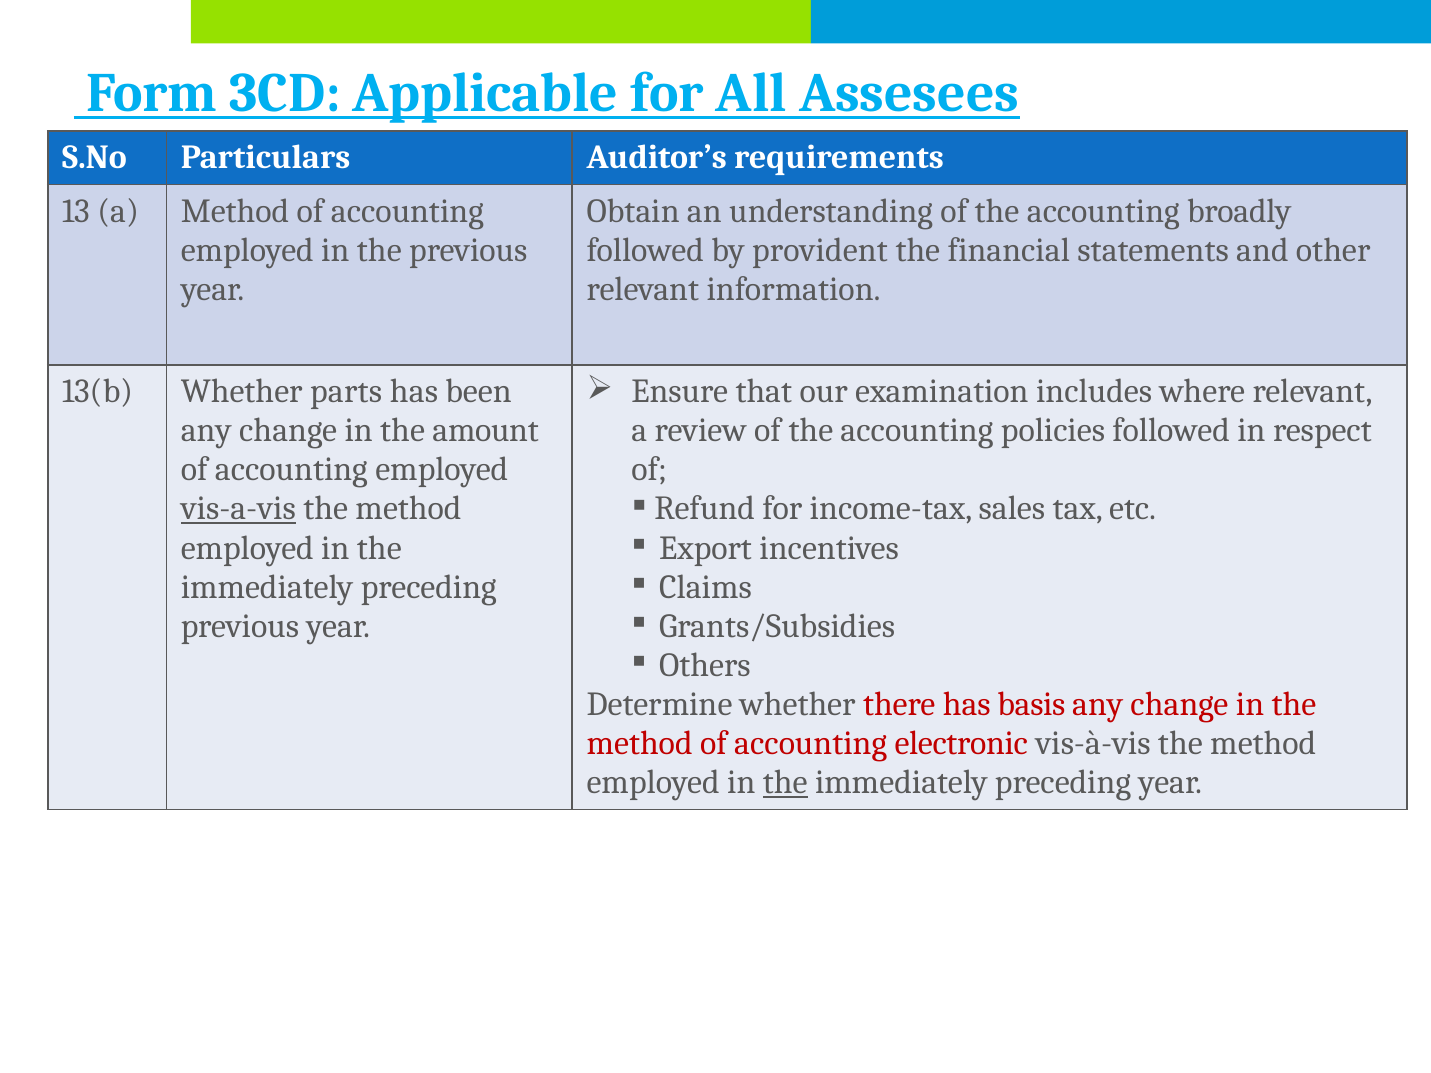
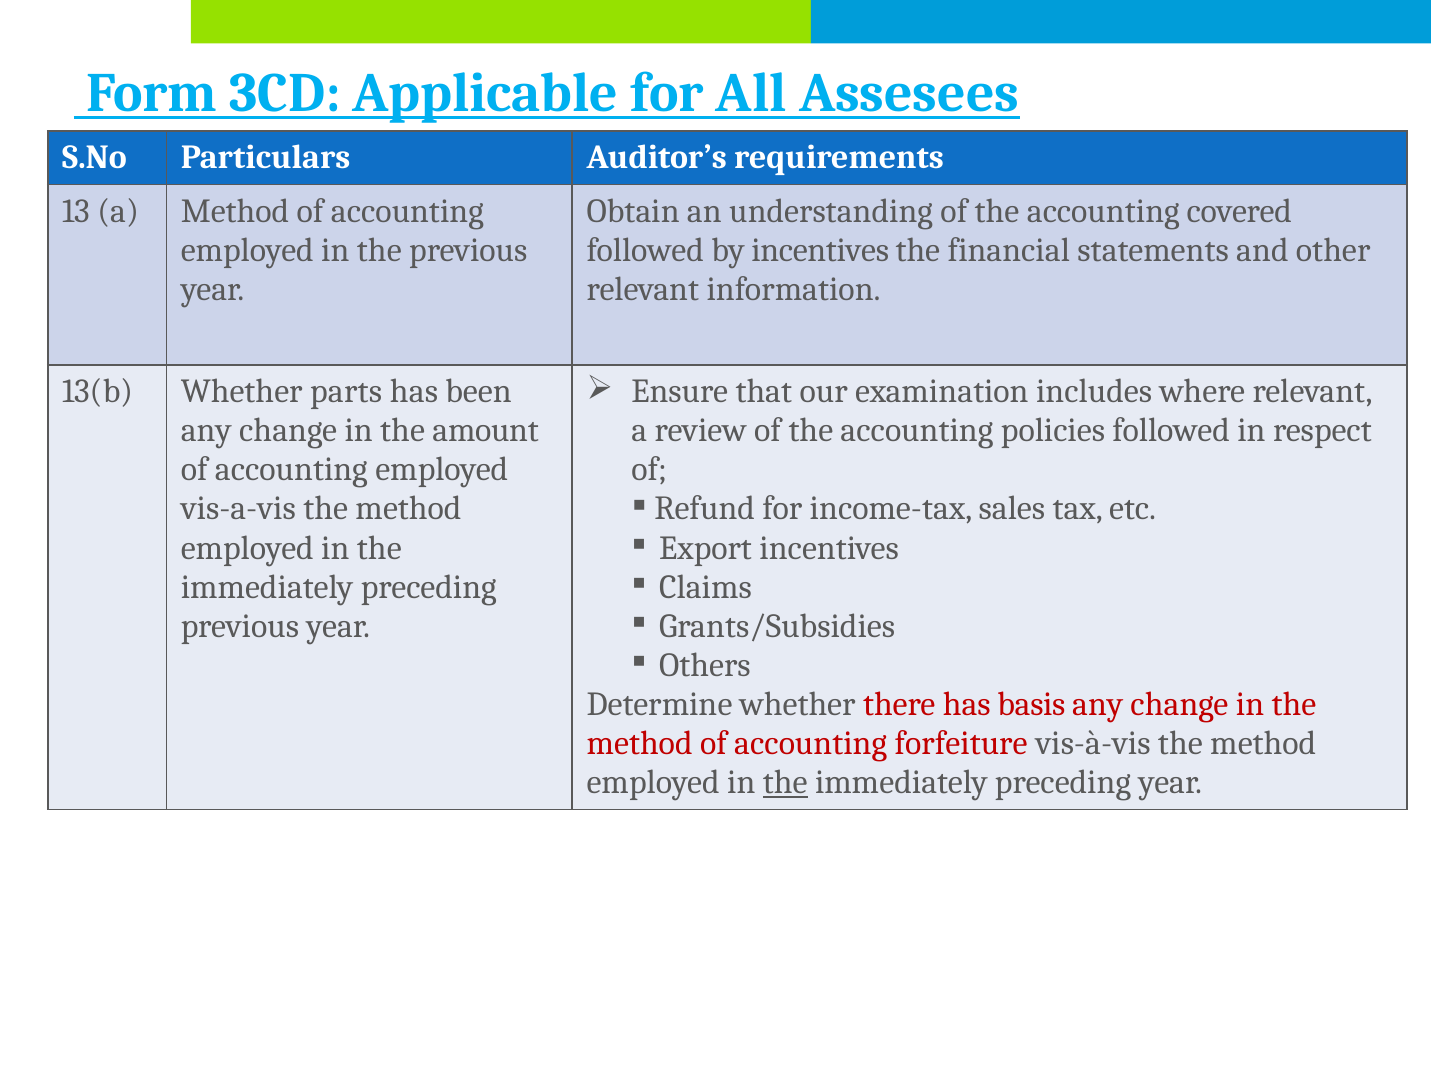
broadly: broadly -> covered (1239, 211)
by provident: provident -> incentives (820, 250)
vis-a-vis underline: present -> none (238, 509)
electronic: electronic -> forfeiture (961, 744)
